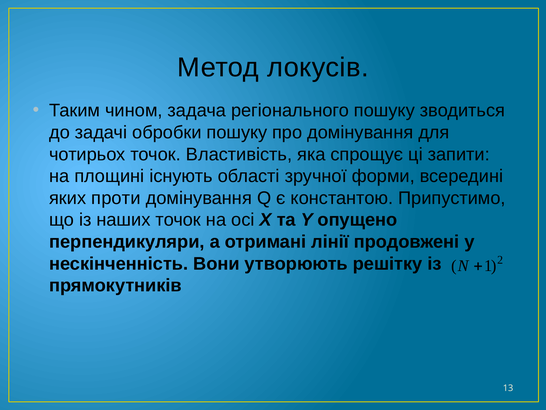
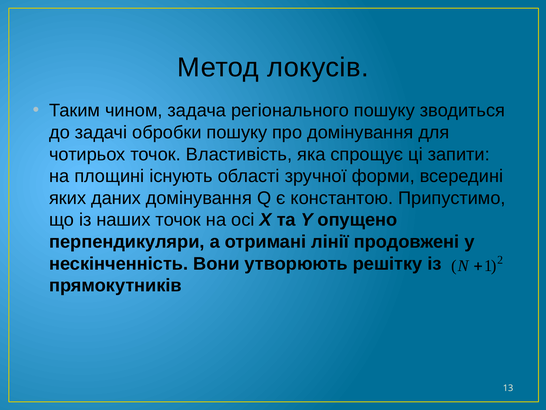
проти: проти -> даних (116, 198)
